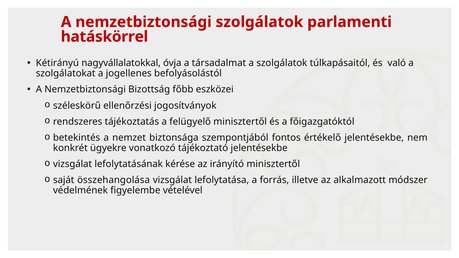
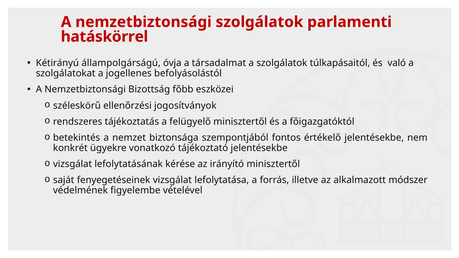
nagyvállalatokkal: nagyvállalatokkal -> állampolgárságú (121, 63)
összehangolása: összehangolása -> fenyegetéseinek (114, 180)
